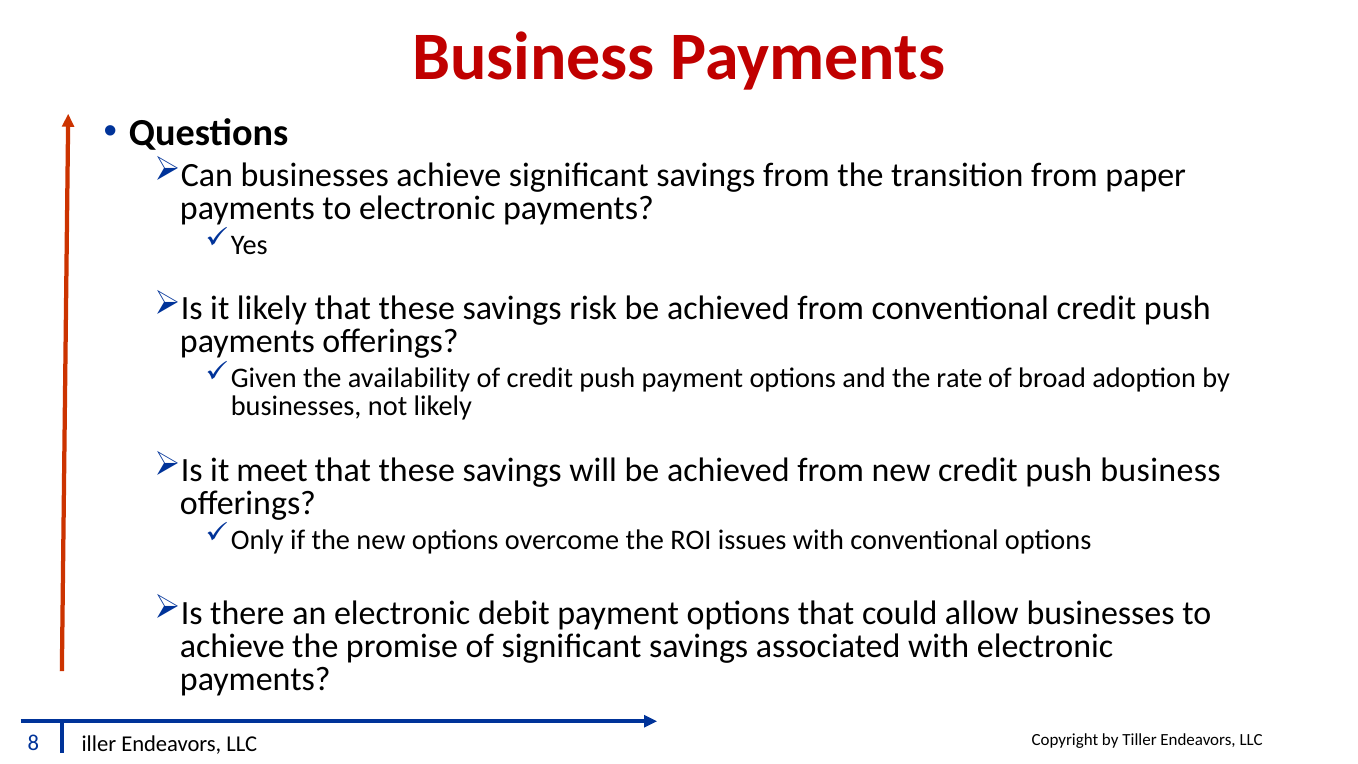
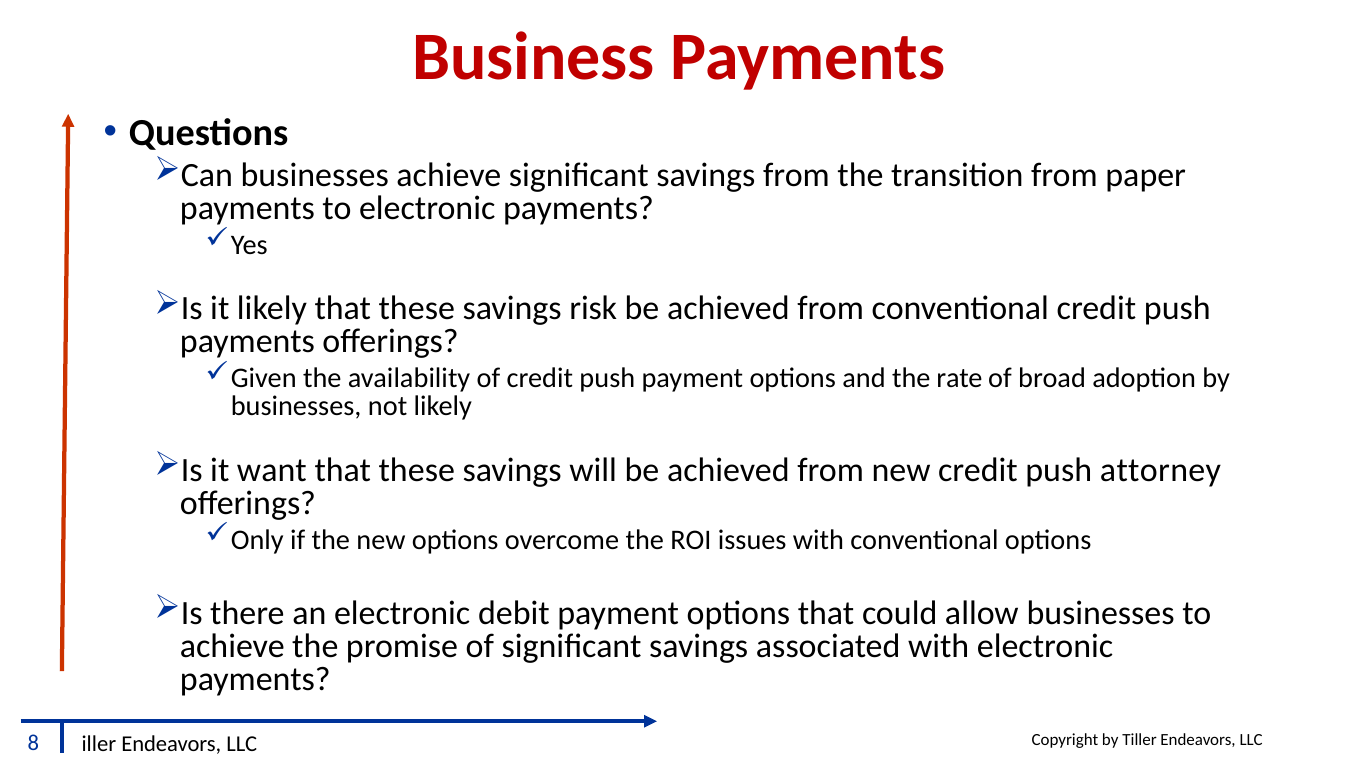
meet: meet -> want (272, 470)
push business: business -> attorney (1160, 470)
